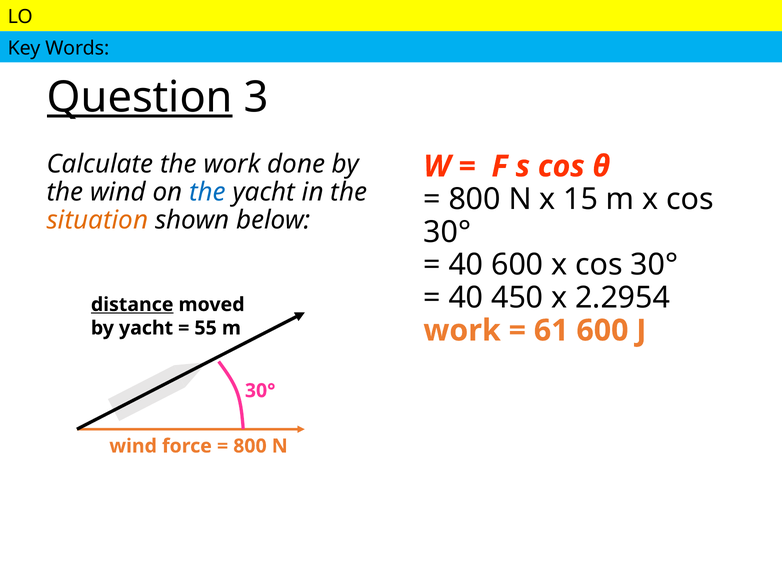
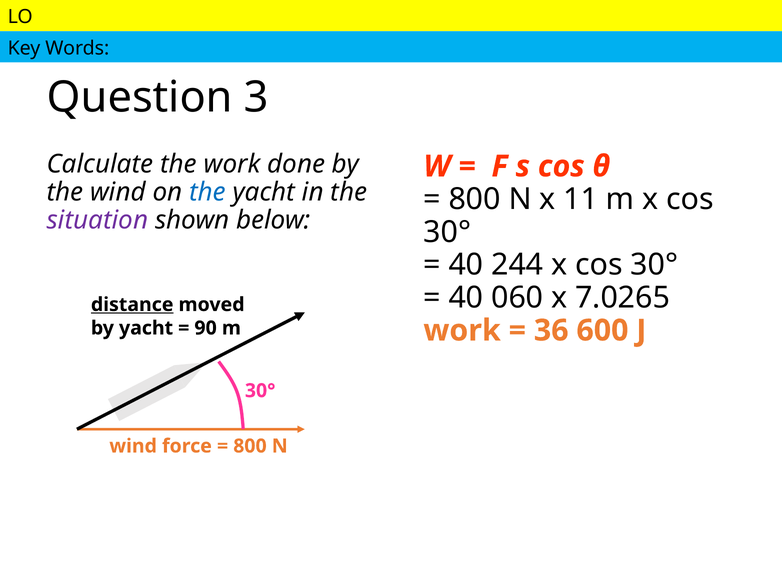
Question underline: present -> none (140, 97)
15: 15 -> 11 (581, 199)
situation colour: orange -> purple (97, 220)
40 600: 600 -> 244 (517, 265)
450: 450 -> 060 (517, 298)
2.2954: 2.2954 -> 7.0265 (623, 298)
55: 55 -> 90 (206, 328)
61: 61 -> 36 (551, 331)
